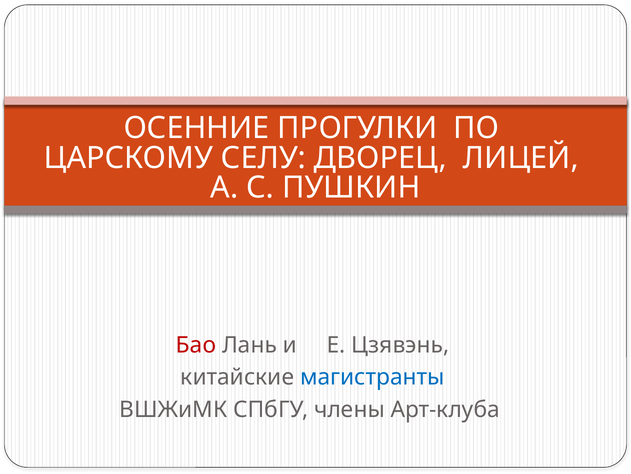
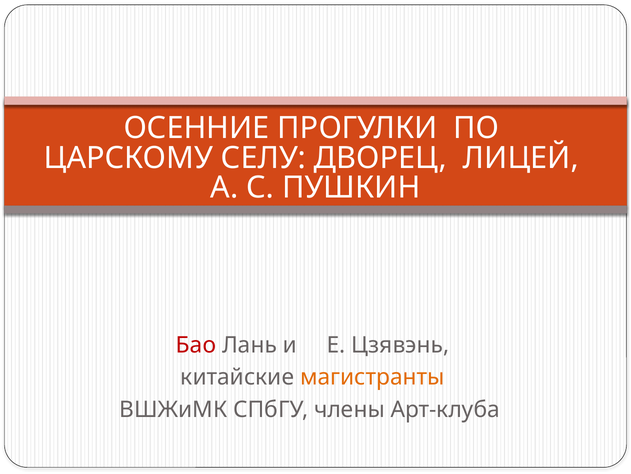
магистранты colour: blue -> orange (372, 377)
